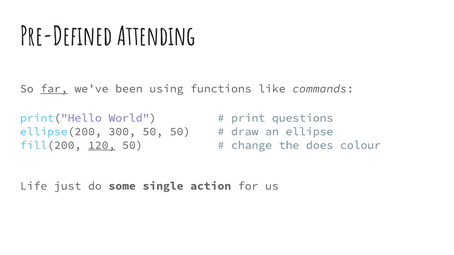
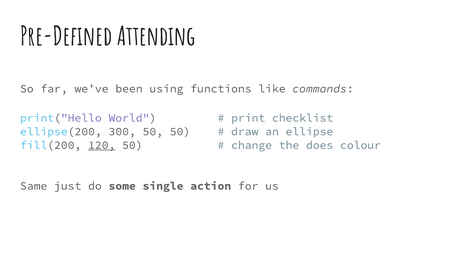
far underline: present -> none (54, 89)
questions: questions -> checklist (303, 118)
Life: Life -> Same (34, 186)
